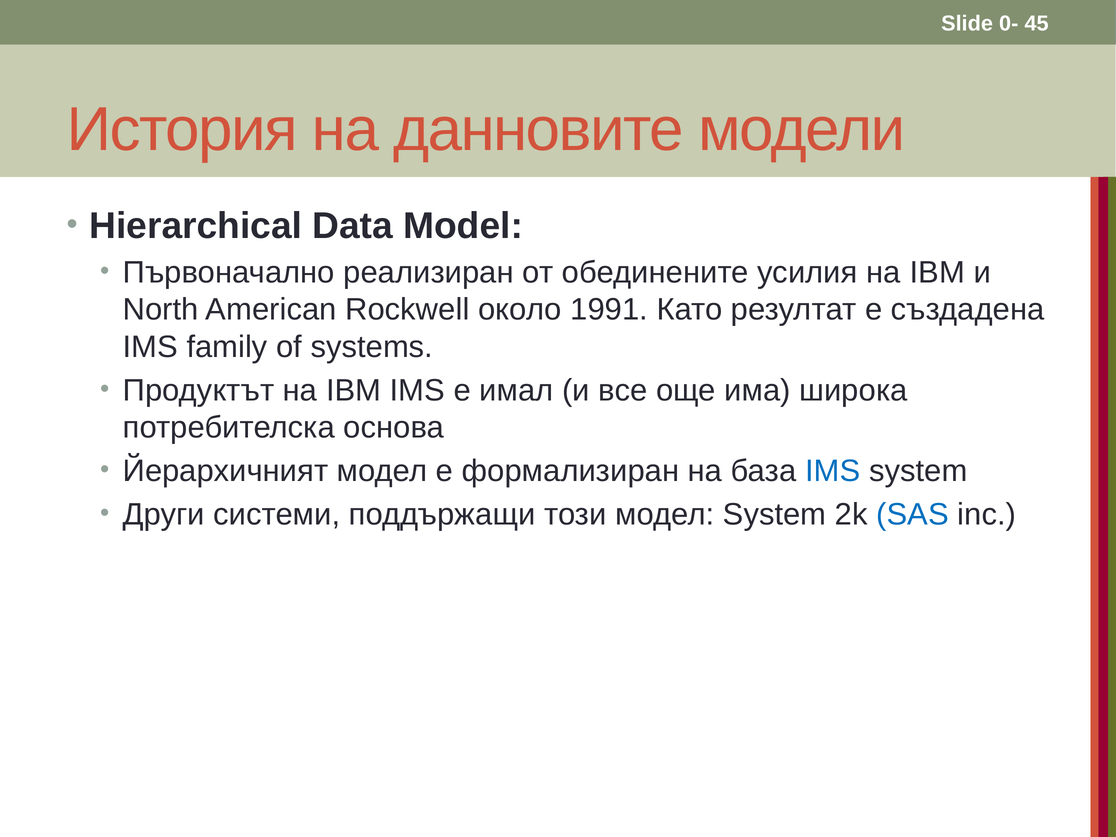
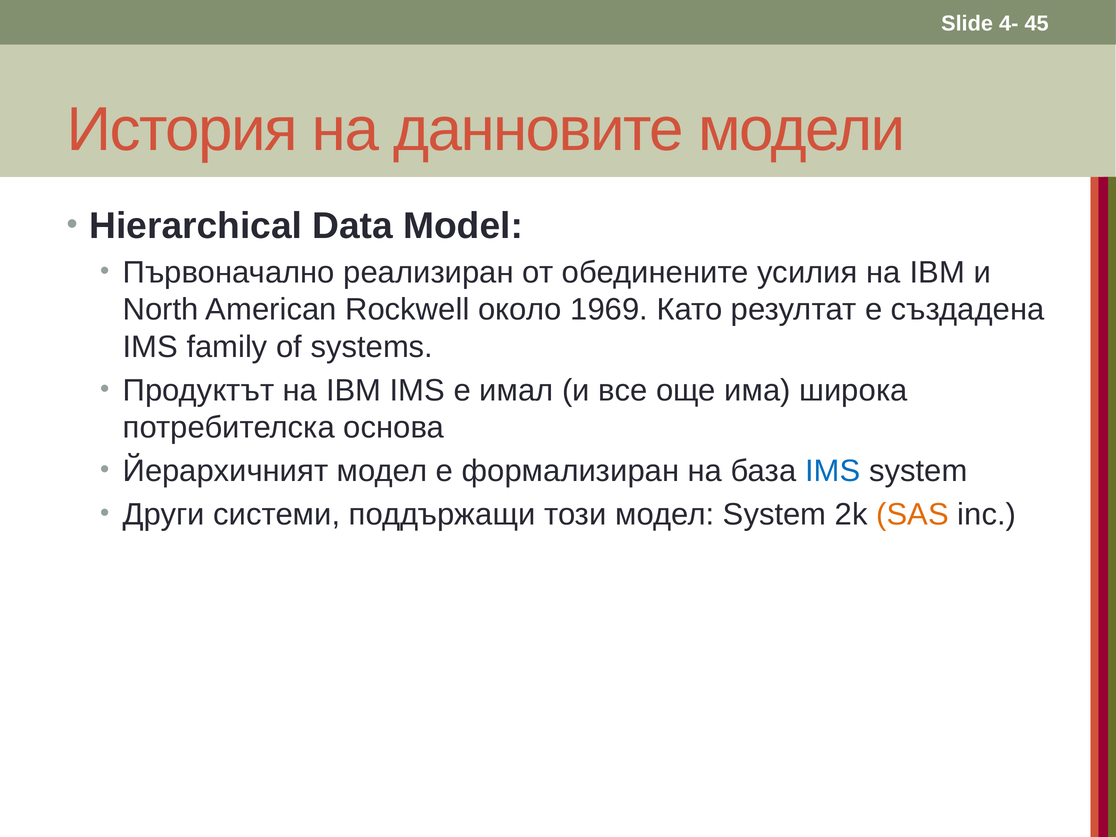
0-: 0- -> 4- (1009, 24)
1991: 1991 -> 1969 (609, 310)
SAS colour: blue -> orange (913, 514)
